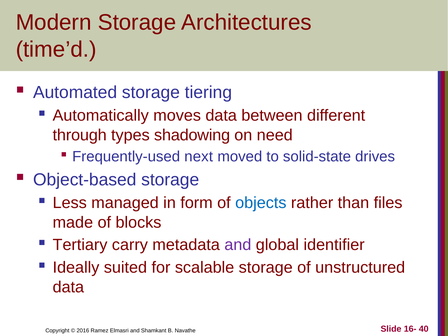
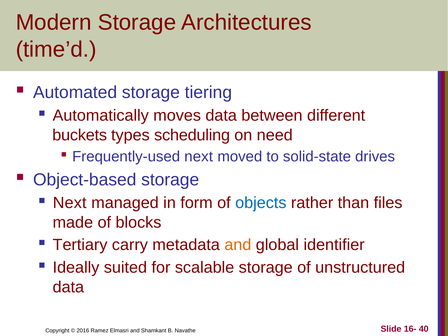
through: through -> buckets (80, 135)
shadowing: shadowing -> scheduling (192, 135)
Less: Less -> Next (70, 203)
and colour: purple -> orange (238, 245)
